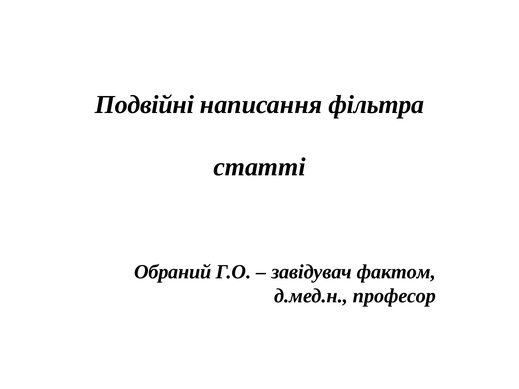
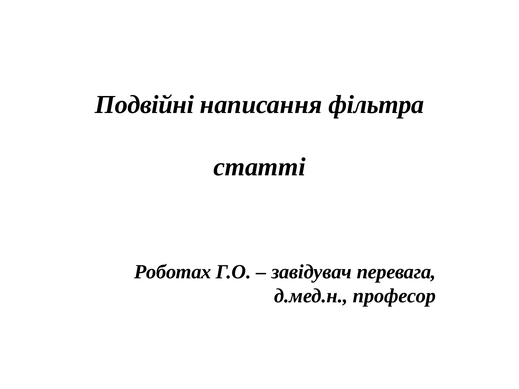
Обраний: Обраний -> Роботах (173, 272)
фактом: фактом -> перевага (396, 272)
